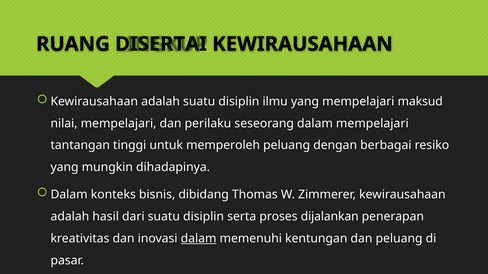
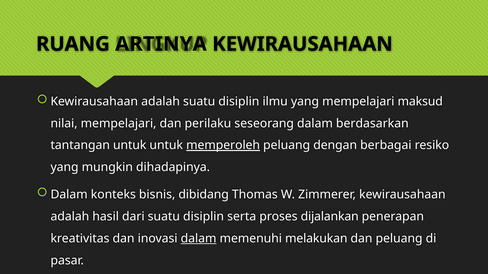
DISERTAI: DISERTAI -> ARTINYA (161, 44)
dalam mempelajari: mempelajari -> berdasarkan (372, 124)
tantangan tinggi: tinggi -> untuk (130, 146)
memperoleh underline: none -> present (223, 146)
kentungan: kentungan -> melakukan (316, 239)
